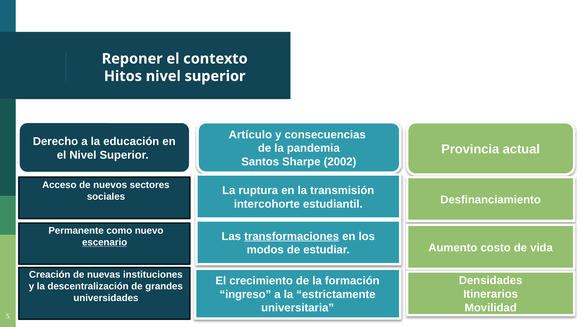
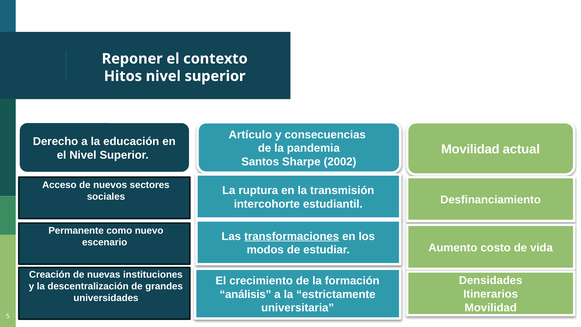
Provincia: Provincia -> Movilidad (470, 149)
escenario underline: present -> none (105, 242)
ingreso: ingreso -> análisis (245, 294)
